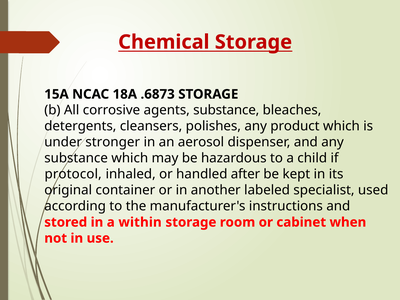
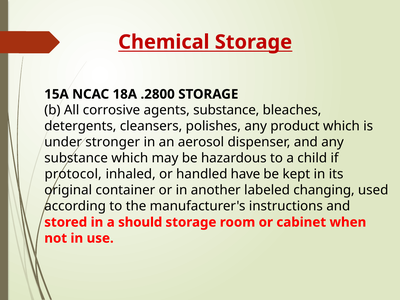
.6873: .6873 -> .2800 (158, 94)
after: after -> have (245, 174)
specialist: specialist -> changing (324, 190)
within: within -> should (140, 222)
